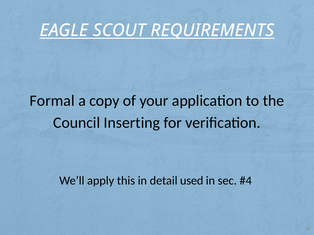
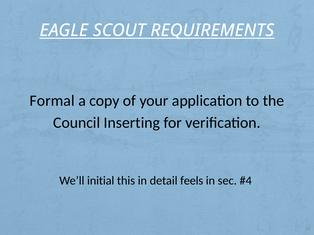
apply: apply -> initial (101, 181)
used: used -> feels (192, 181)
